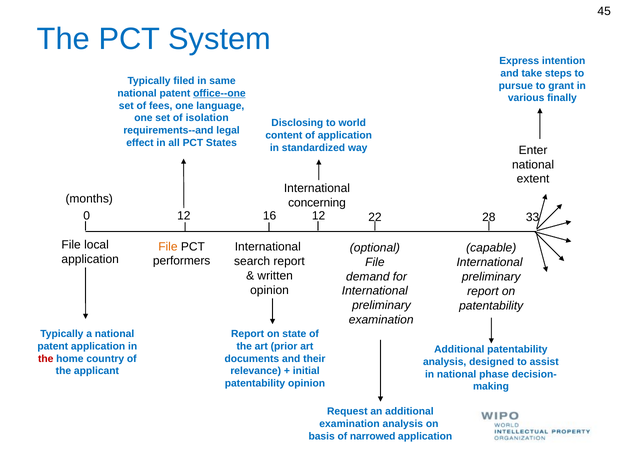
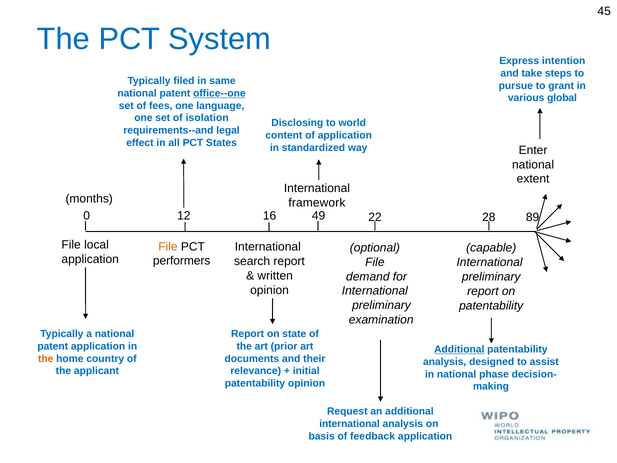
finally: finally -> global (562, 98)
concerning: concerning -> framework (317, 203)
16 12: 12 -> 49 (319, 216)
33: 33 -> 89 (533, 217)
Additional underline: none -> present (459, 349)
the colour: red -> orange (46, 359)
examination: examination -> international (350, 424)
narrowed: narrowed -> feedback (373, 436)
